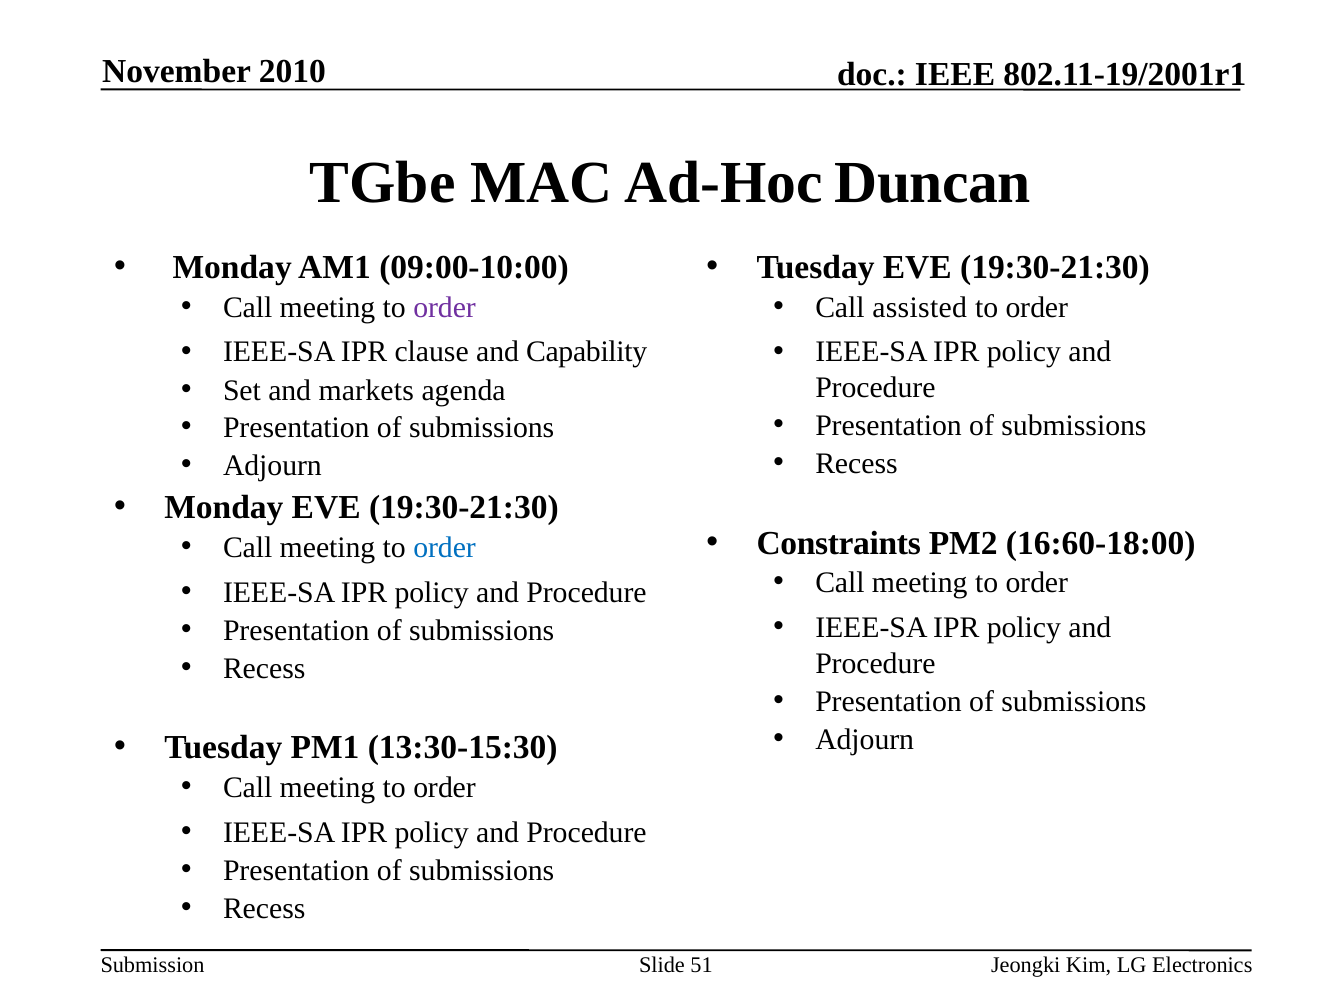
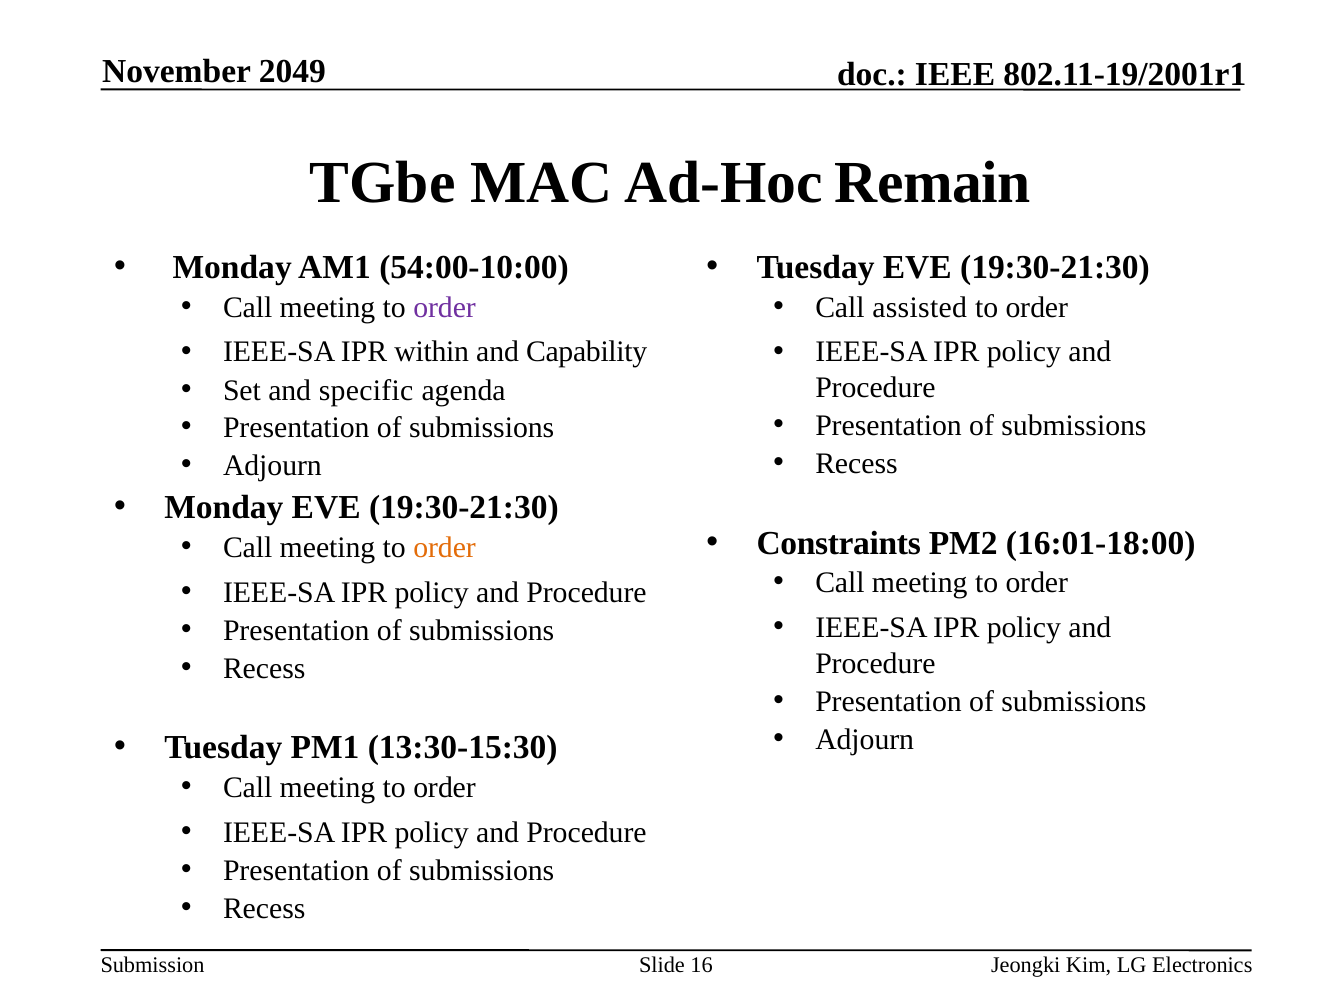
2010: 2010 -> 2049 (292, 71)
Duncan: Duncan -> Remain (933, 183)
09:00-10:00: 09:00-10:00 -> 54:00-10:00 (474, 267)
clause: clause -> within (432, 352)
markets: markets -> specific (366, 390)
16:60-18:00: 16:60-18:00 -> 16:01-18:00 (1101, 543)
order colour: blue -> orange (445, 547)
51: 51 -> 16 (702, 965)
